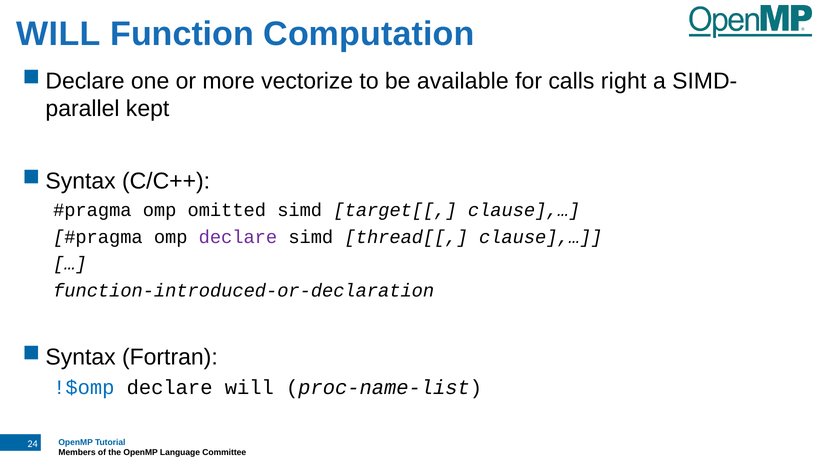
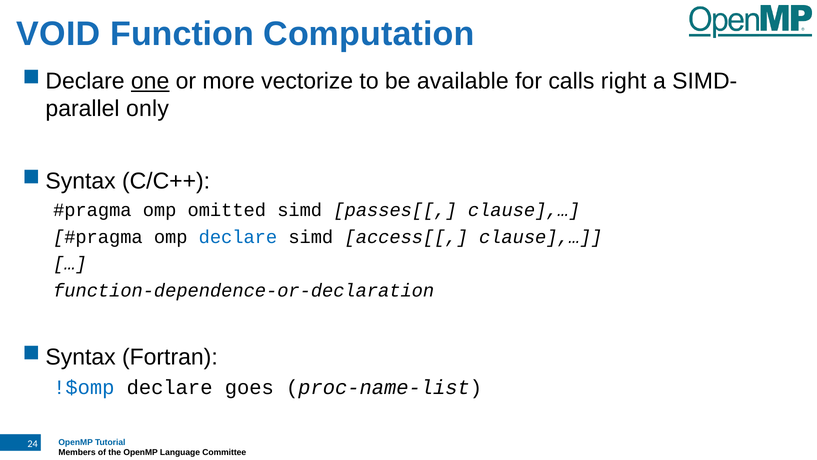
WILL: WILL -> VOID (58, 34)
one underline: none -> present (150, 81)
kept: kept -> only (148, 109)
target[[: target[[ -> passes[[ (395, 210)
declare colour: purple -> blue (238, 237)
thread[[: thread[[ -> access[[ (406, 237)
function-introduced-or-declaration: function-introduced-or-declaration -> function-dependence-or-declaration (244, 290)
declare will: will -> goes (249, 387)
